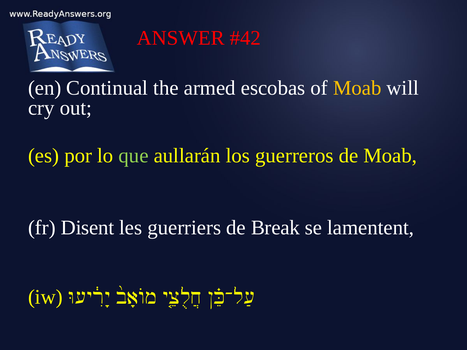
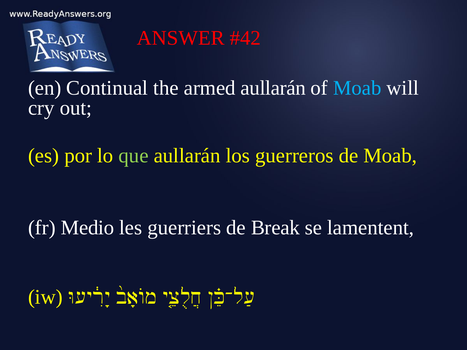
armed escobas: escobas -> aullarán (273, 88)
Moab colour: yellow -> light blue (357, 88)
Disent: Disent -> Medio (88, 228)
